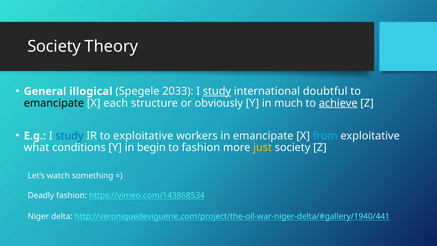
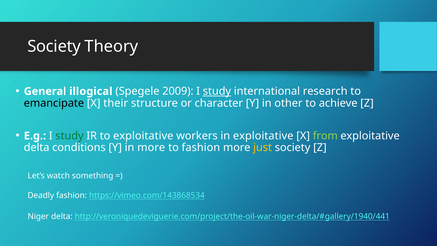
2033: 2033 -> 2009 (178, 91)
doubtful: doubtful -> research (325, 91)
each: each -> their (116, 103)
obviously: obviously -> character (219, 103)
much: much -> other (288, 103)
achieve underline: present -> none (338, 103)
study colour: blue -> green (70, 136)
in emancipate: emancipate -> exploitative (263, 136)
from colour: light blue -> light green (325, 136)
what: what -> delta (37, 148)
in begin: begin -> more (151, 148)
